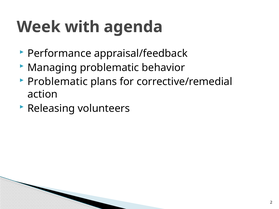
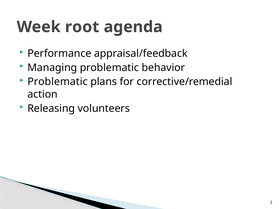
with: with -> root (82, 27)
